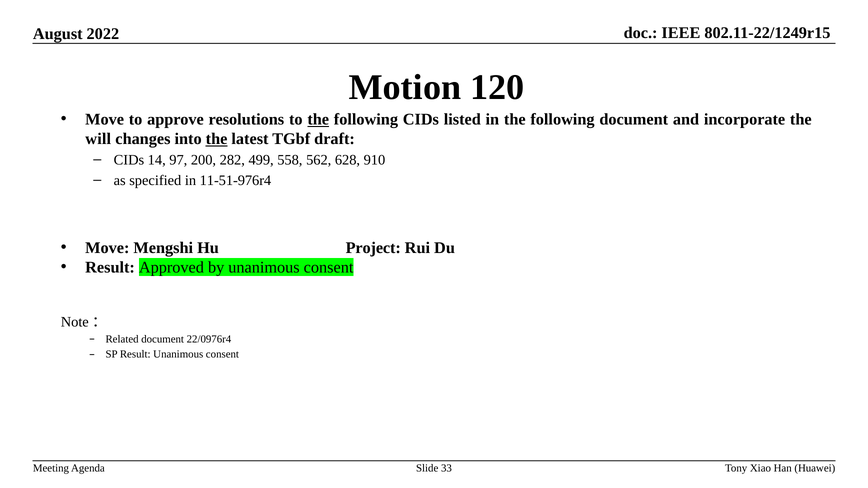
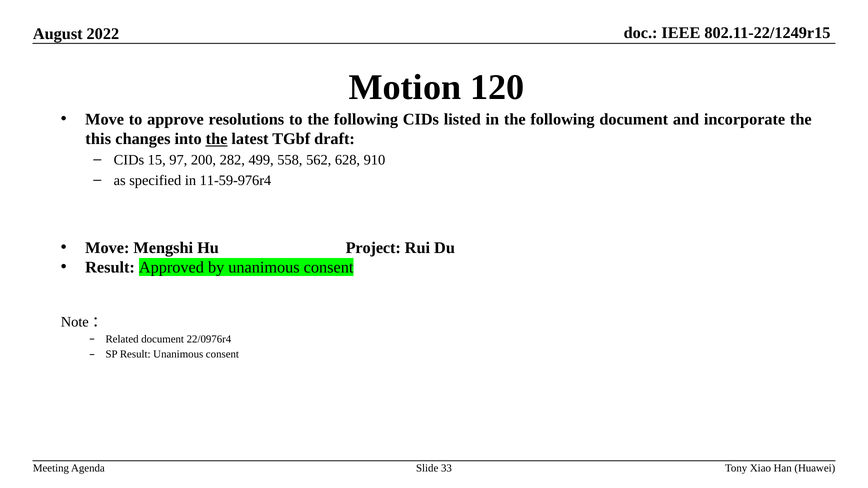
the underline: present -> none (318, 119)
will: will -> this (98, 139)
14: 14 -> 15 (157, 160)
11-51-976r4: 11-51-976r4 -> 11-59-976r4 (235, 180)
